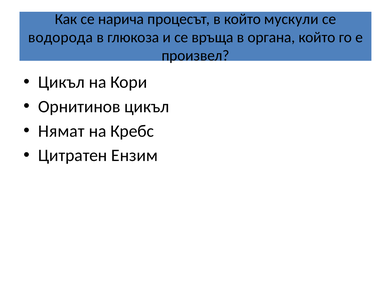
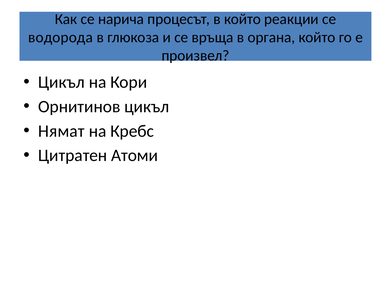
мускули: мускули -> реакции (291, 19)
Ензим: Ензим -> Атоми (135, 155)
